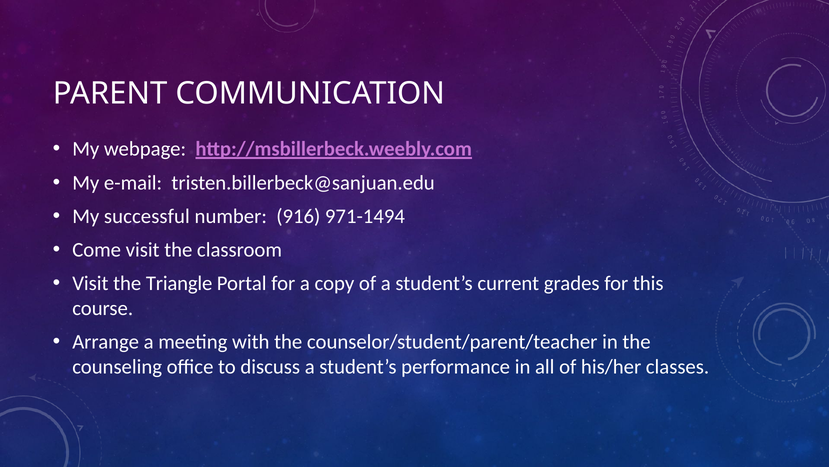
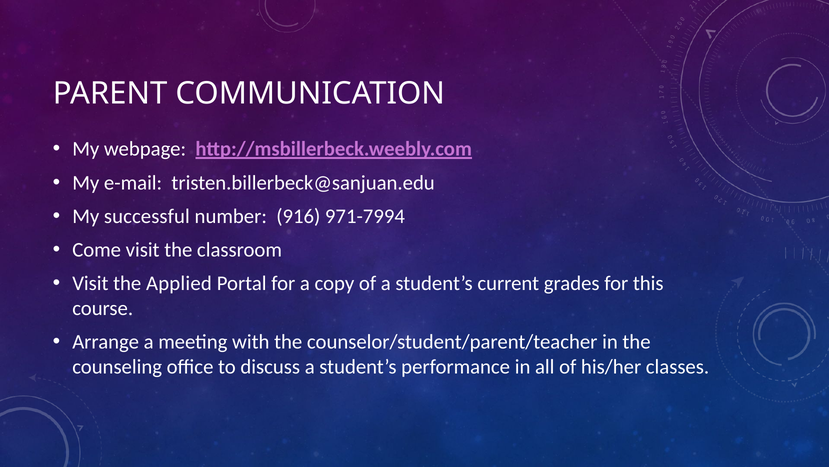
971-1494: 971-1494 -> 971-7994 (365, 216)
Triangle: Triangle -> Applied (179, 283)
